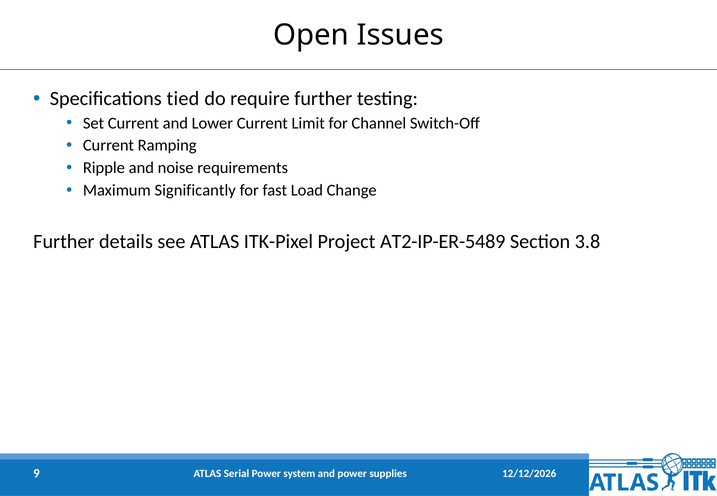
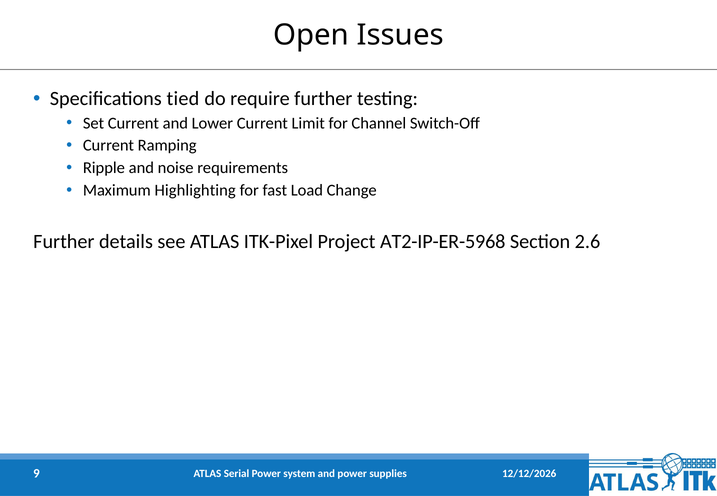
Significantly: Significantly -> Highlighting (195, 191)
AT2-IP-ER-5489: AT2-IP-ER-5489 -> AT2-IP-ER-5968 (443, 242)
3.8: 3.8 -> 2.6 (588, 242)
